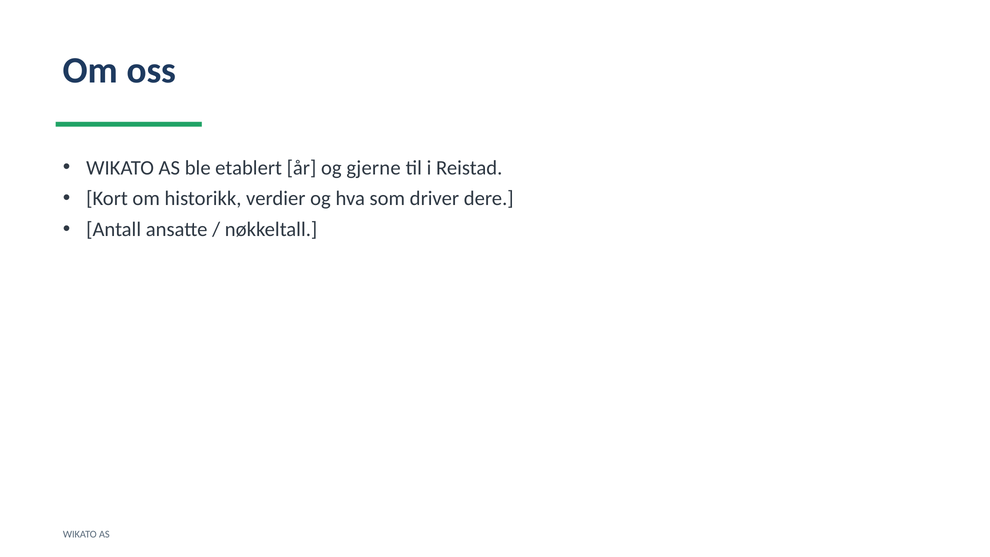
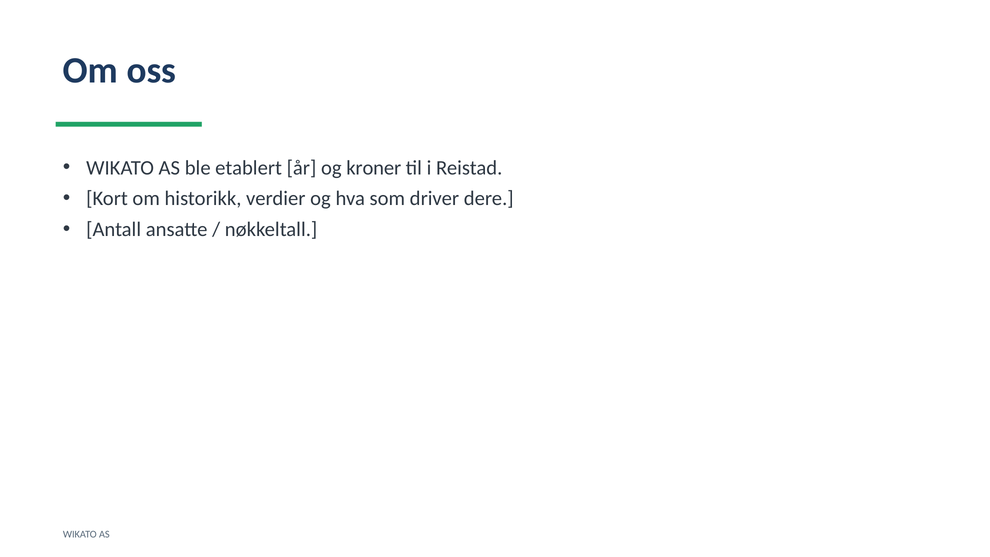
gjerne: gjerne -> kroner (374, 168)
